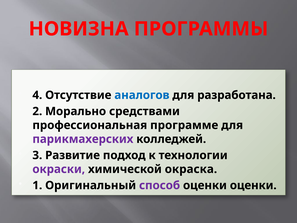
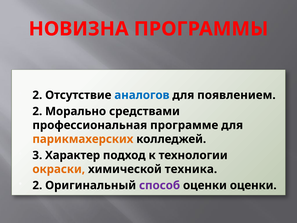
4: 4 -> 2 (37, 95)
разработана: разработана -> появлением (236, 95)
парикмахерских colour: purple -> orange (83, 139)
Развитие: Развитие -> Характер (73, 155)
окраски colour: purple -> orange (59, 169)
окраска: окраска -> техника (191, 169)
1: 1 -> 2 (37, 185)
